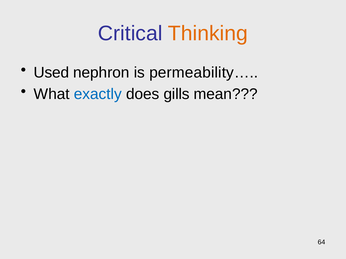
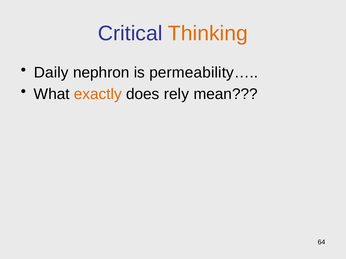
Used: Used -> Daily (51, 73)
exactly colour: blue -> orange (98, 94)
gills: gills -> rely (176, 94)
